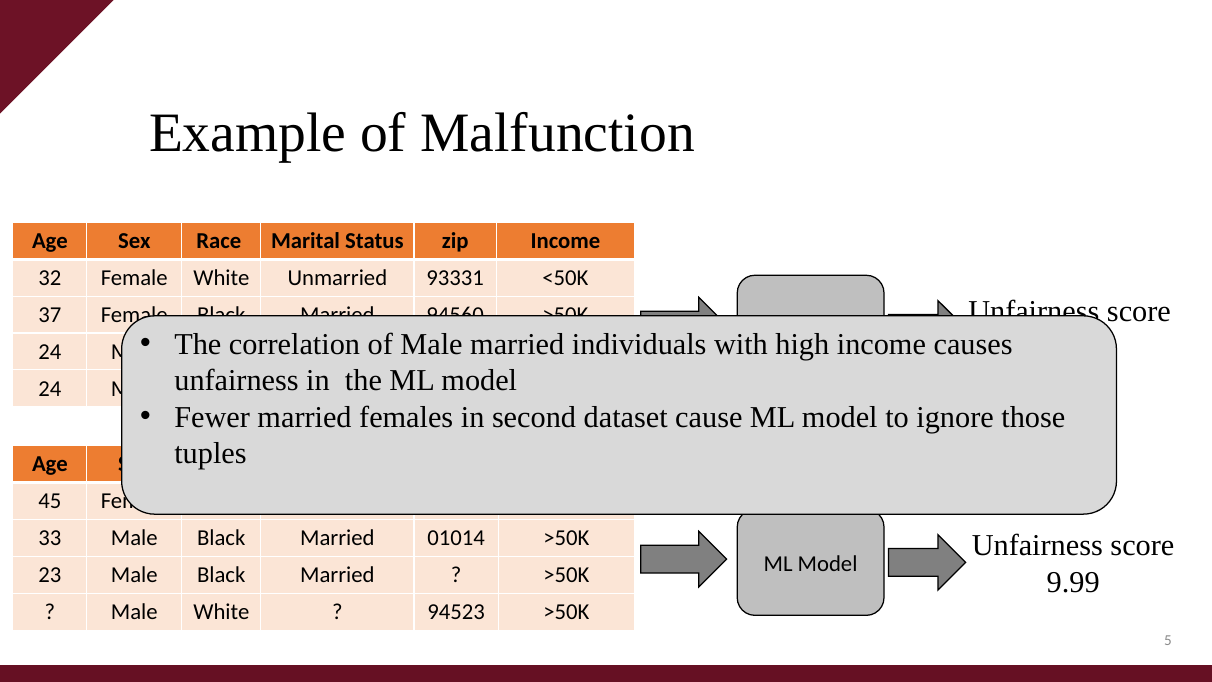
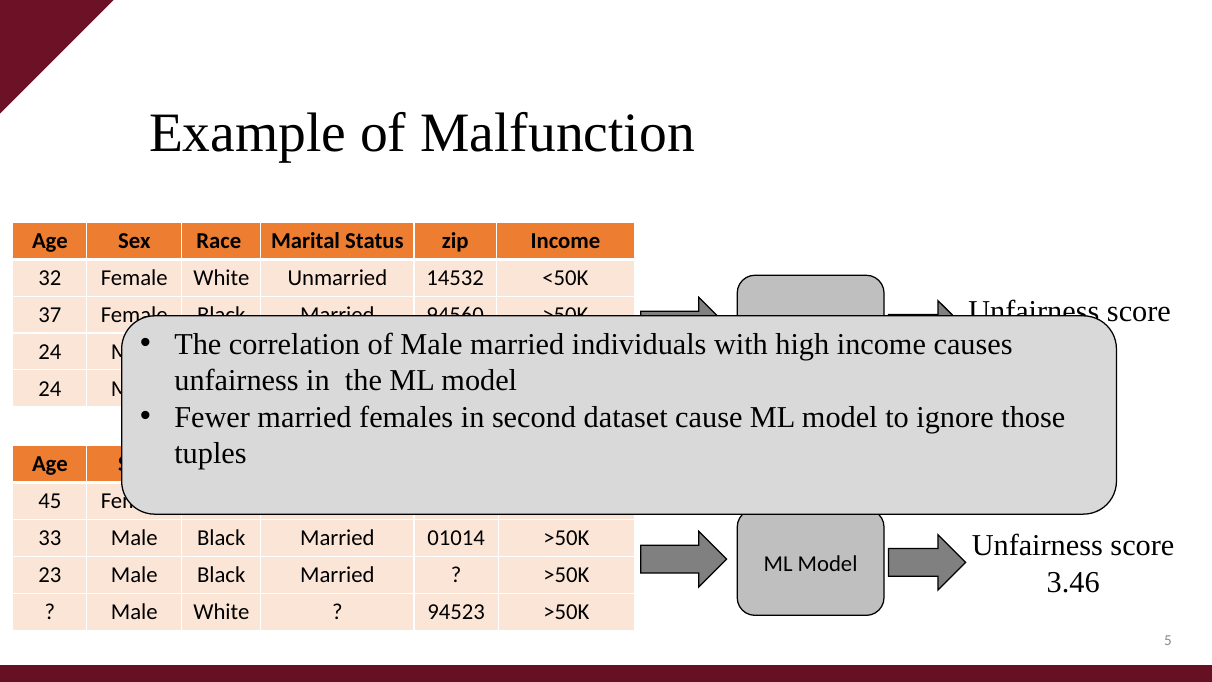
93331: 93331 -> 14532 (455, 278)
9.99: 9.99 -> 3.46 (1073, 582)
